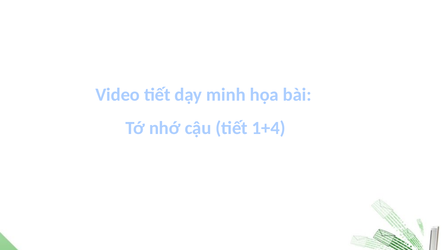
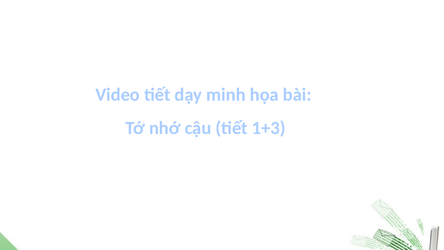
1+4: 1+4 -> 1+3 (269, 128)
